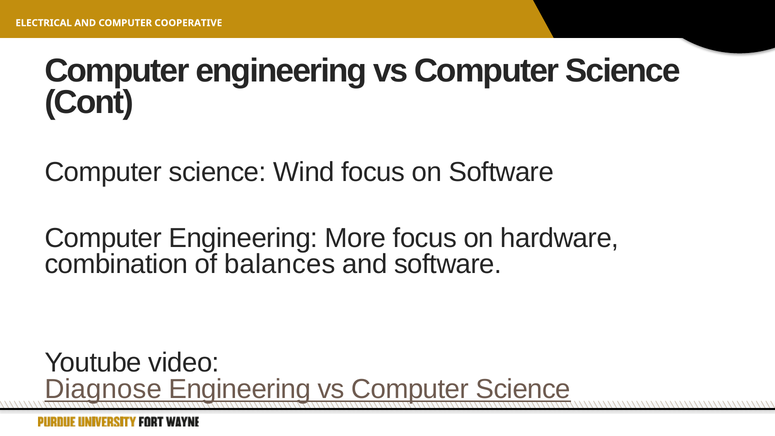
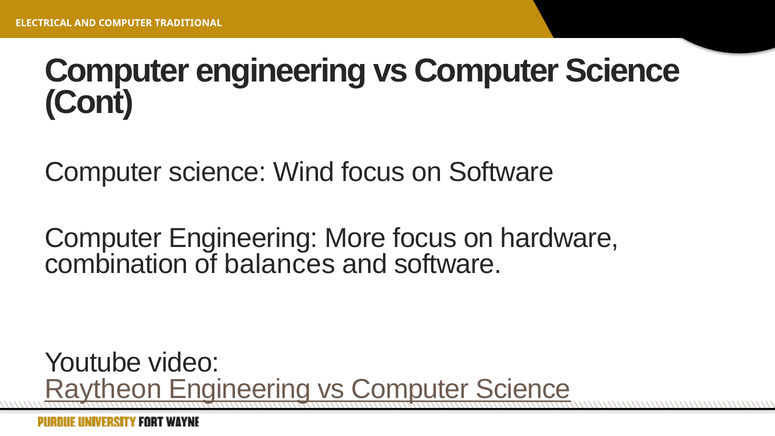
COOPERATIVE: COOPERATIVE -> TRADITIONAL (188, 23)
Diagnose: Diagnose -> Raytheon (103, 389)
